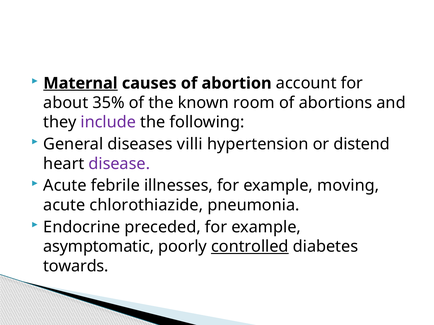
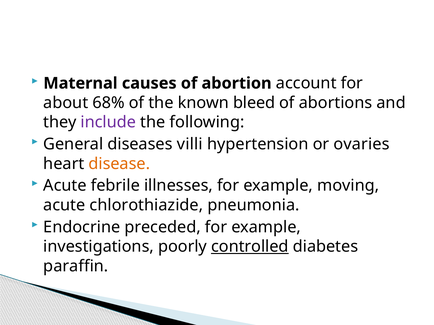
Maternal underline: present -> none (80, 83)
35%: 35% -> 68% (109, 103)
room: room -> bleed (254, 103)
distend: distend -> ovaries (362, 144)
disease colour: purple -> orange (119, 164)
asymptomatic: asymptomatic -> investigations (99, 247)
towards: towards -> paraffin (76, 267)
